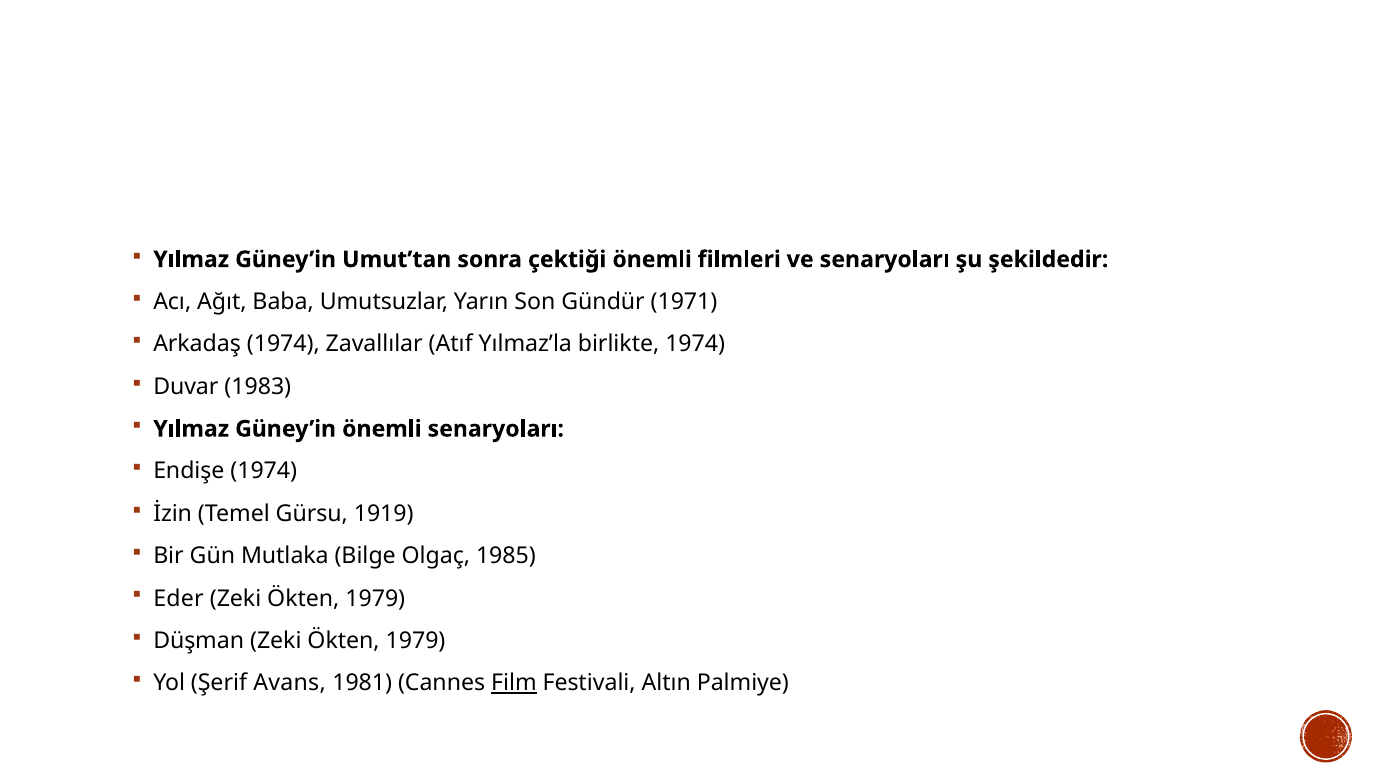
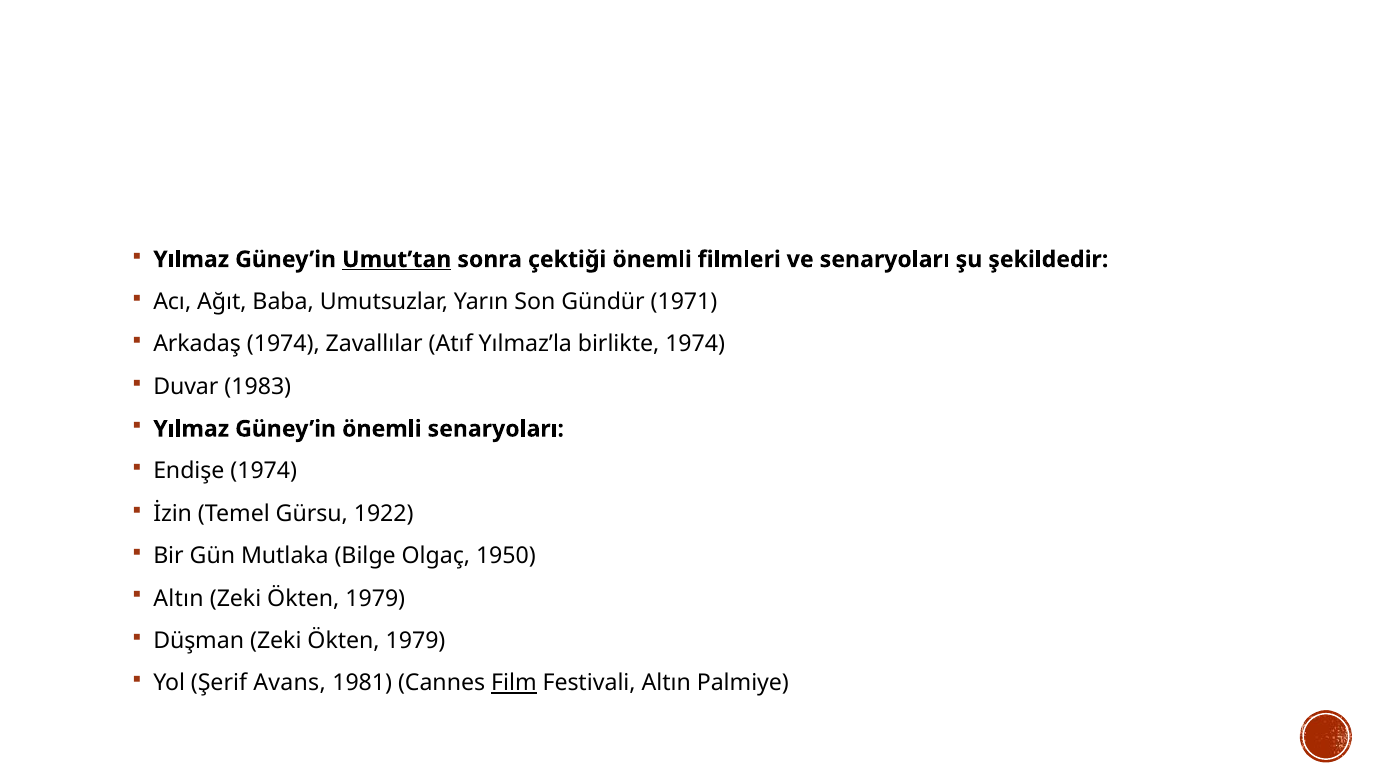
Umut’tan underline: none -> present (397, 259)
1919: 1919 -> 1922 (384, 514)
1985: 1985 -> 1950 (506, 556)
Eder: Eder -> Altın (179, 598)
